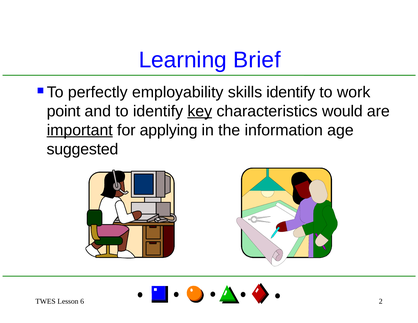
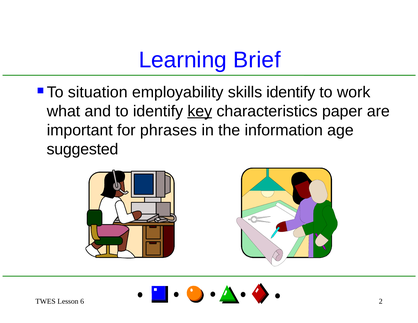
perfectly: perfectly -> situation (98, 92)
point: point -> what (63, 111)
would: would -> paper (342, 111)
important underline: present -> none (80, 130)
applying: applying -> phrases (168, 130)
